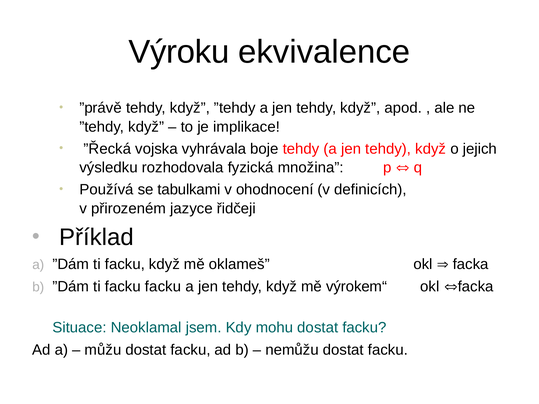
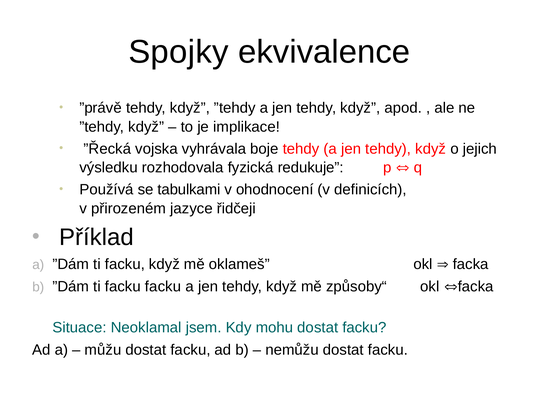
Výroku: Výroku -> Spojky (179, 52)
množina: množina -> redukuje (311, 168)
výrokem“: výrokem“ -> způsoby“ (357, 287)
